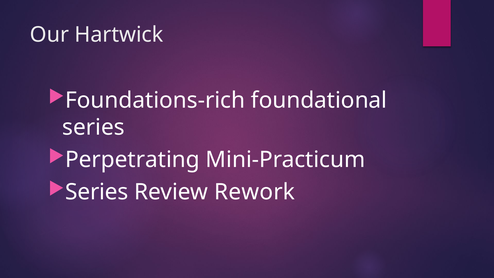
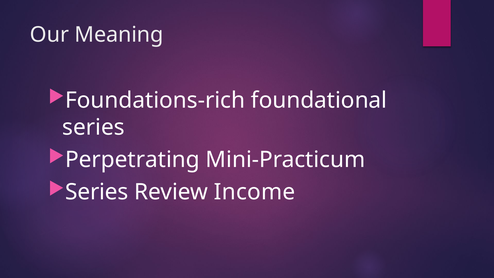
Hartwick: Hartwick -> Meaning (119, 35)
Rework: Rework -> Income (255, 192)
